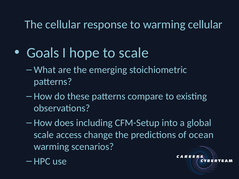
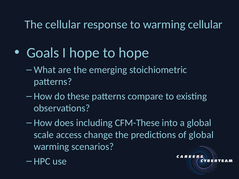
to scale: scale -> hope (134, 53)
CFM-Setup: CFM-Setup -> CFM-These (137, 123)
of ocean: ocean -> global (201, 135)
